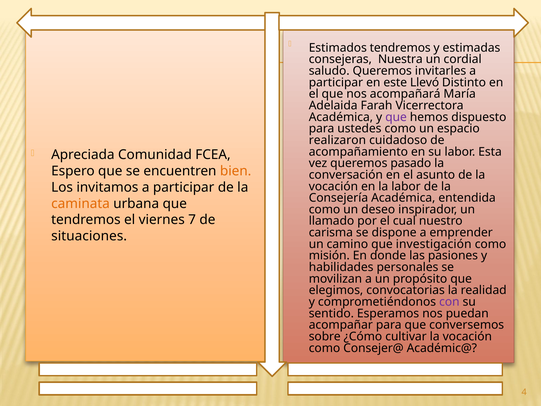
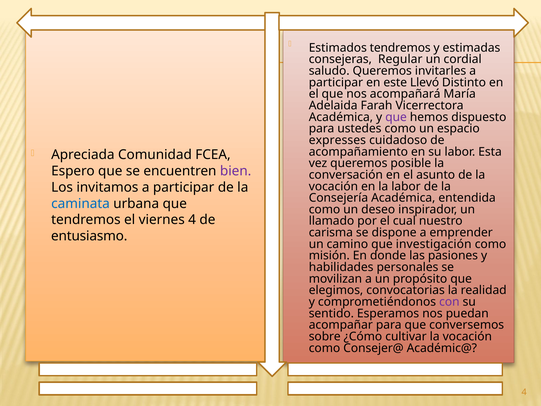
Nuestra: Nuestra -> Regular (400, 59)
realizaron: realizaron -> expresses (337, 140)
pasado: pasado -> posible (411, 163)
bien colour: orange -> purple (236, 171)
caminata colour: orange -> blue (81, 203)
viernes 7: 7 -> 4 (192, 220)
situaciones: situaciones -> entusiasmo (89, 236)
